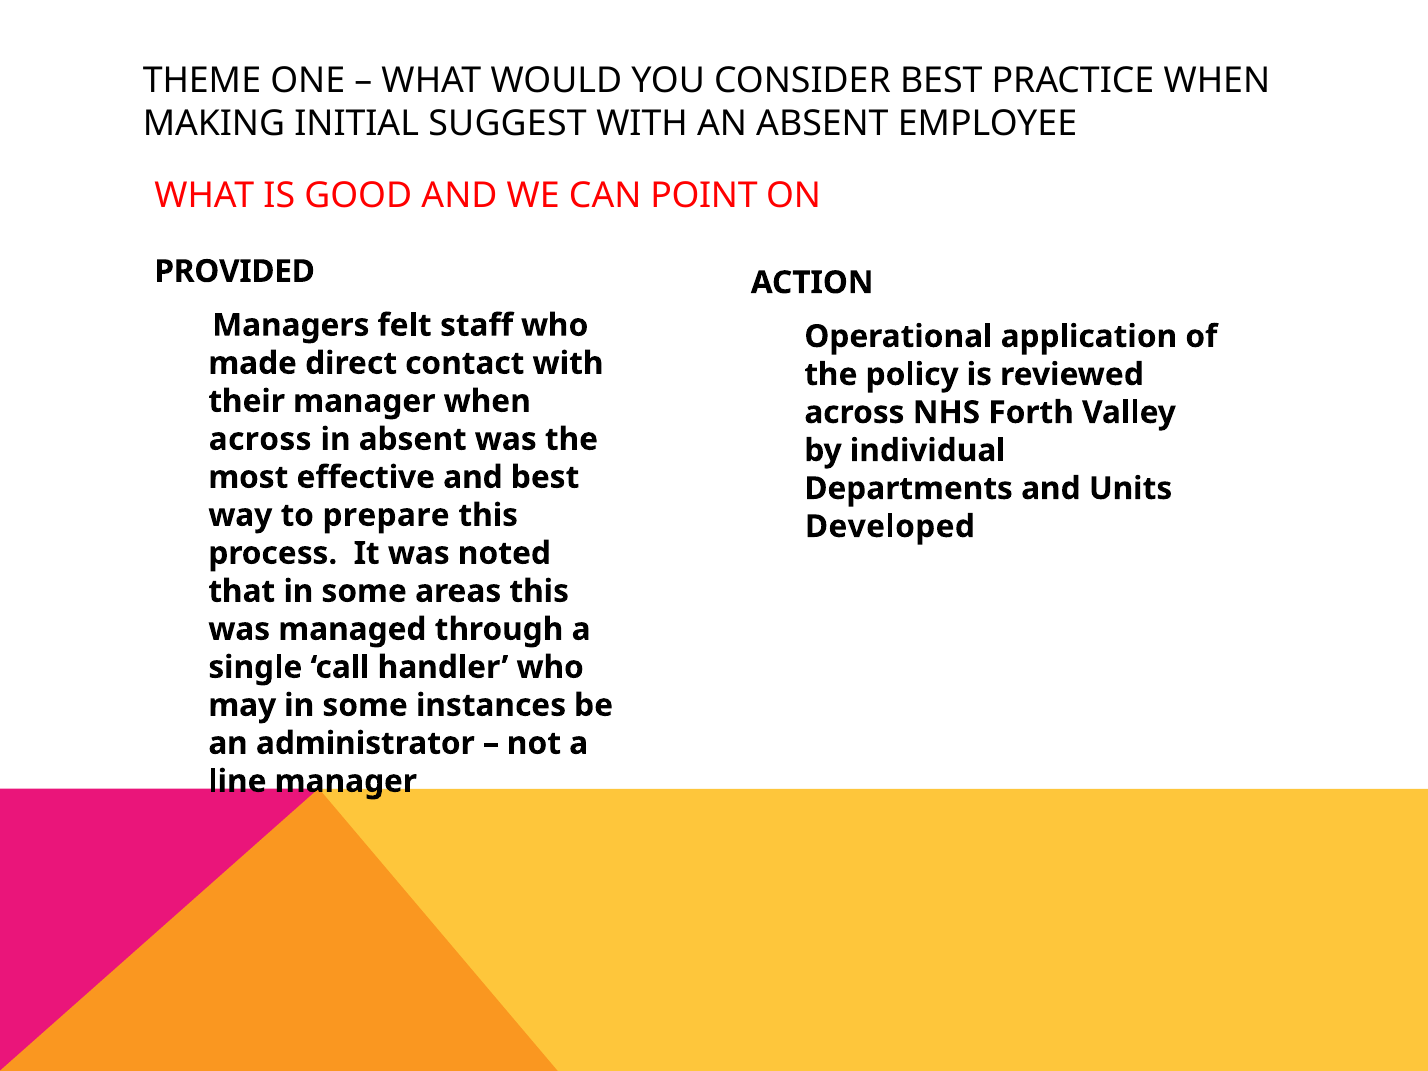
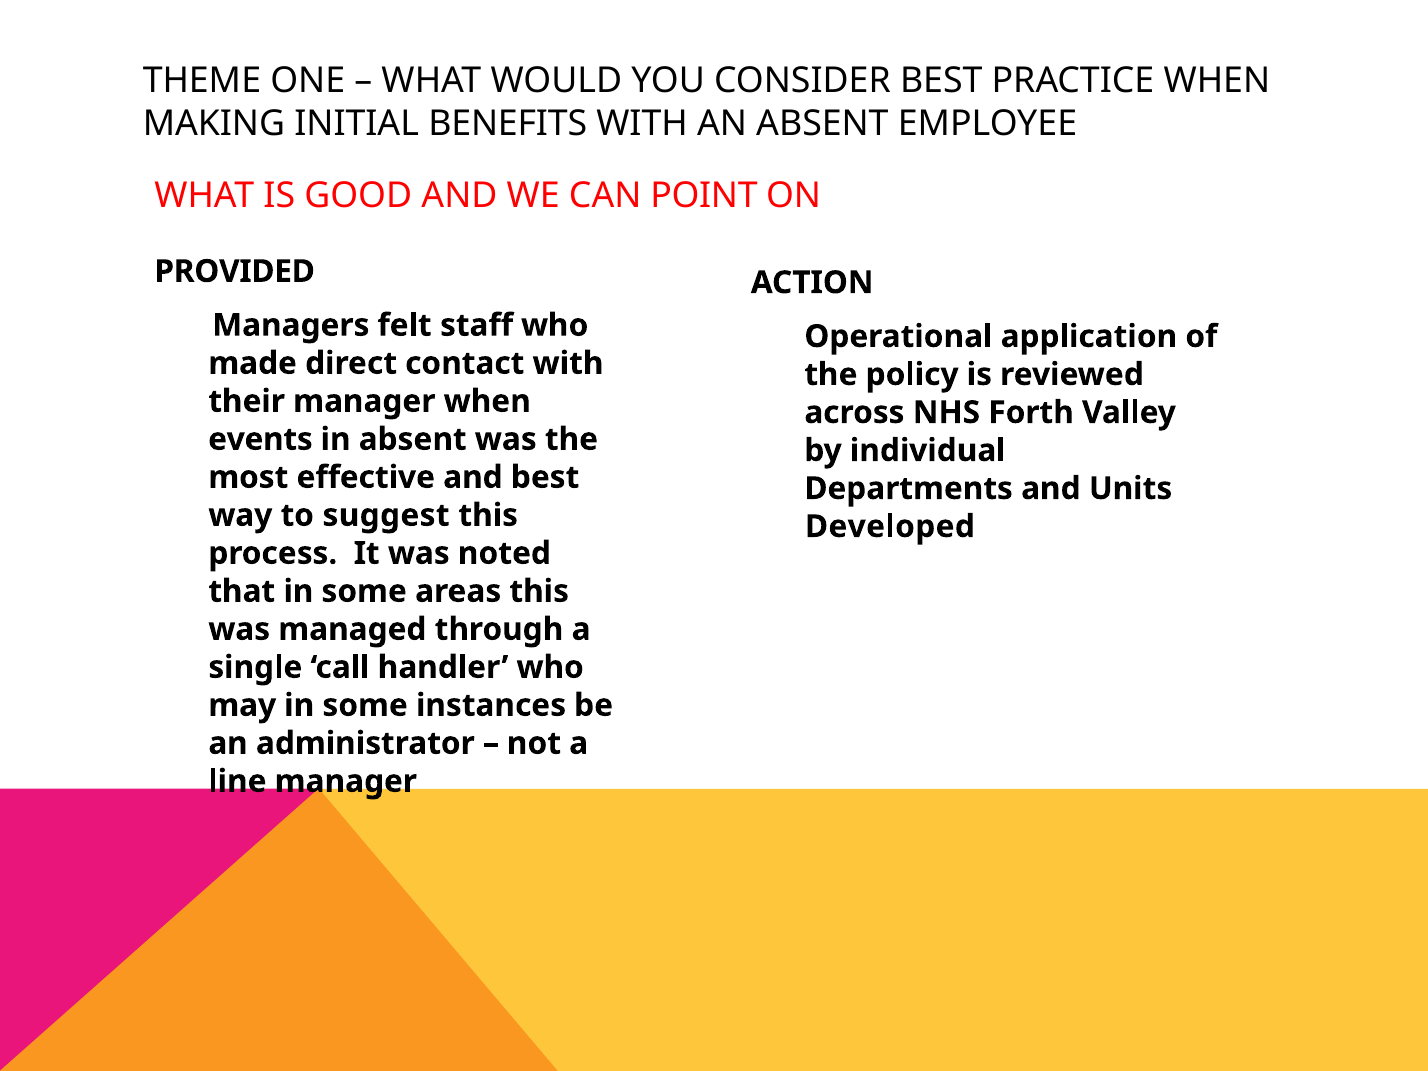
SUGGEST: SUGGEST -> BENEFITS (508, 124)
across: across -> events (260, 439)
prepare: prepare -> suggest (386, 515)
